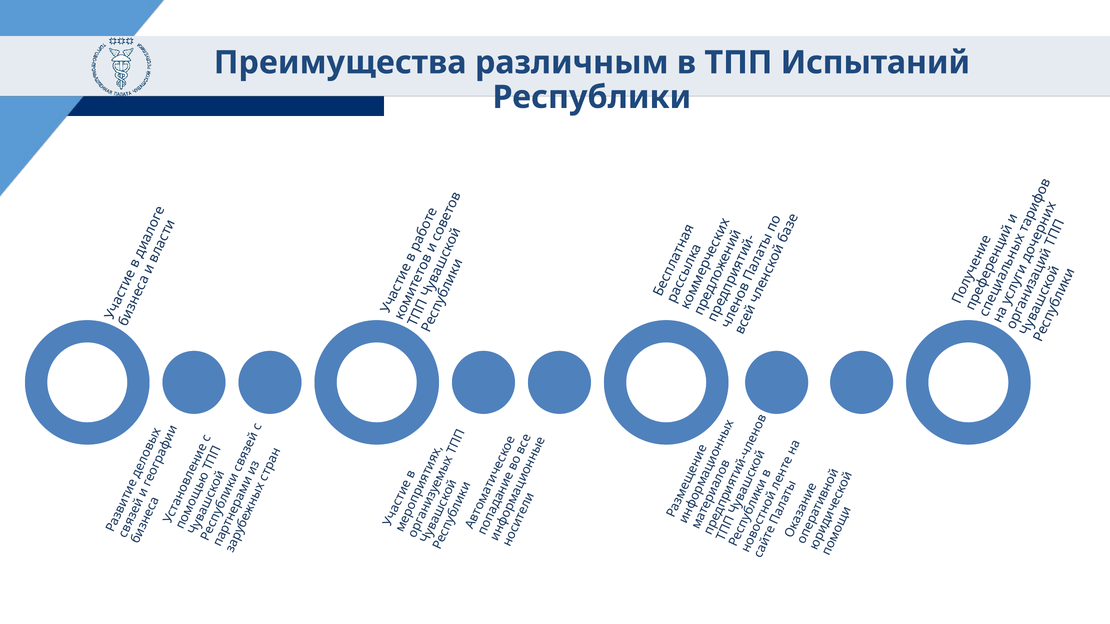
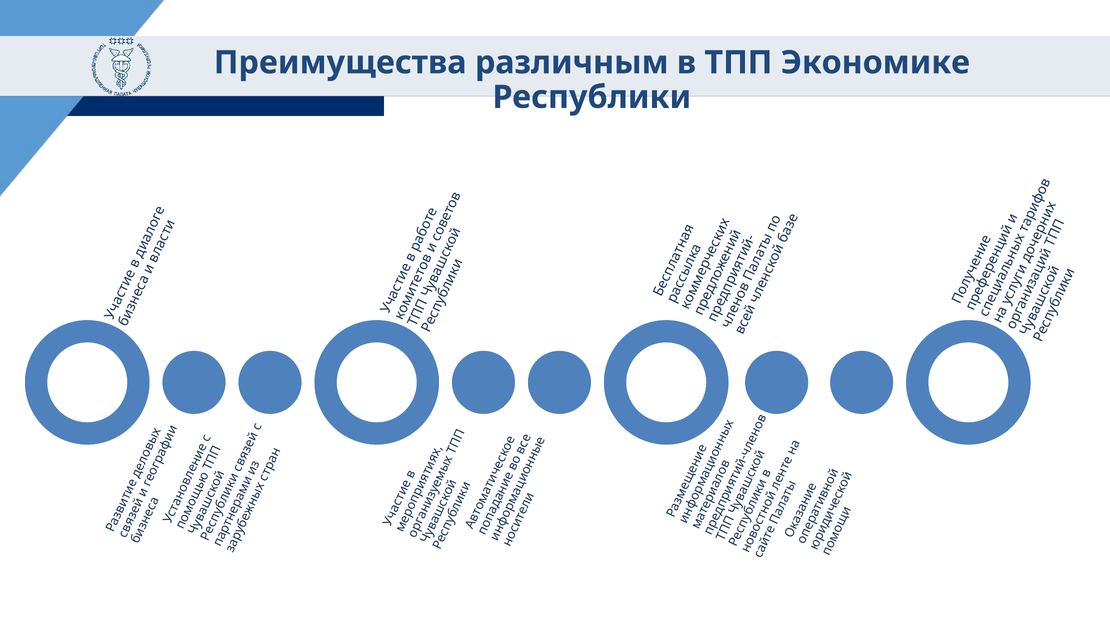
Испытаний: Испытаний -> Экономике (875, 63)
